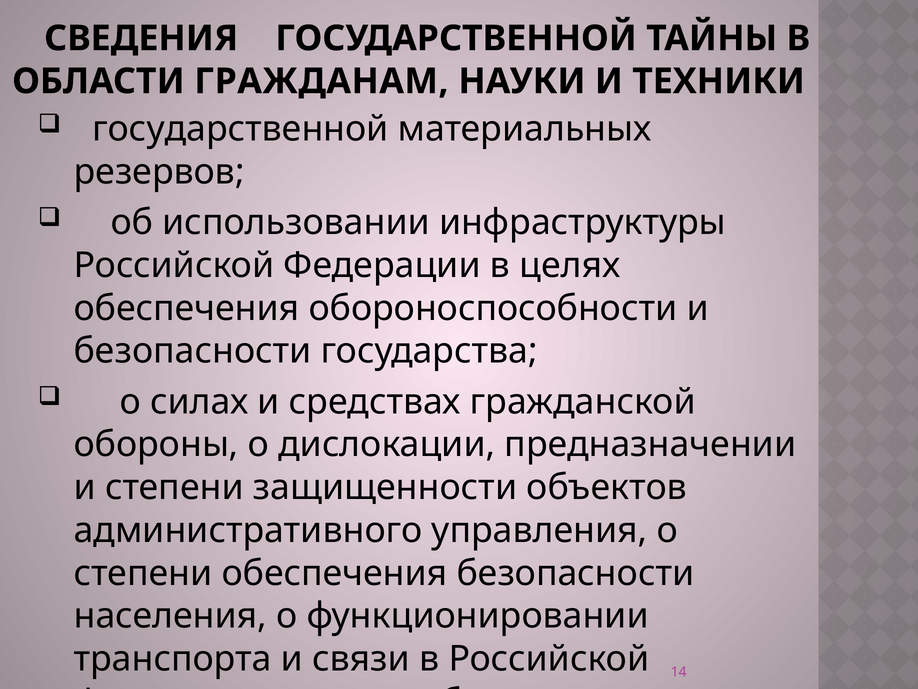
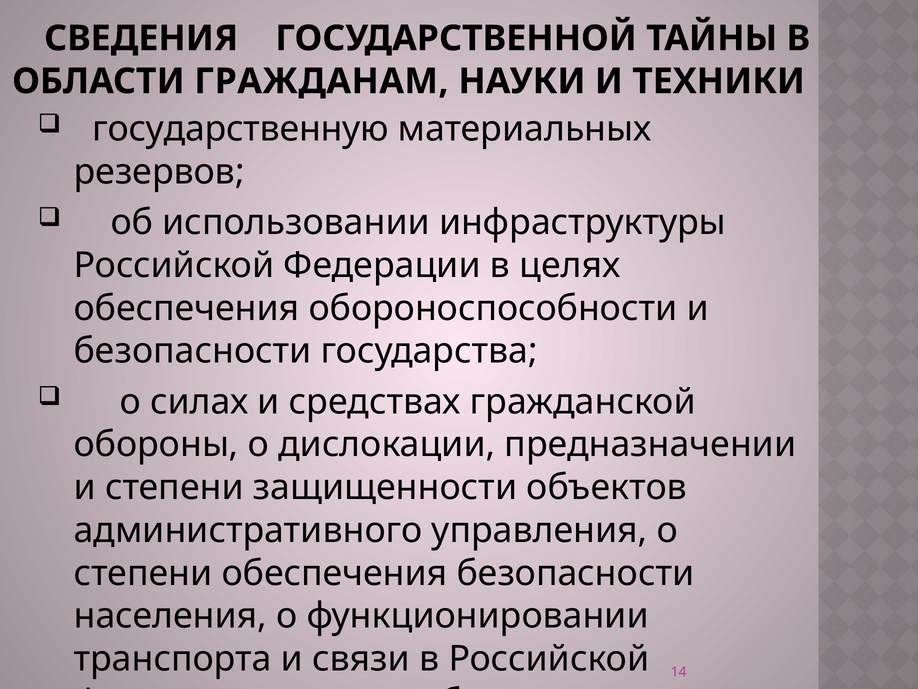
государственной: государственной -> государственную (241, 129)
